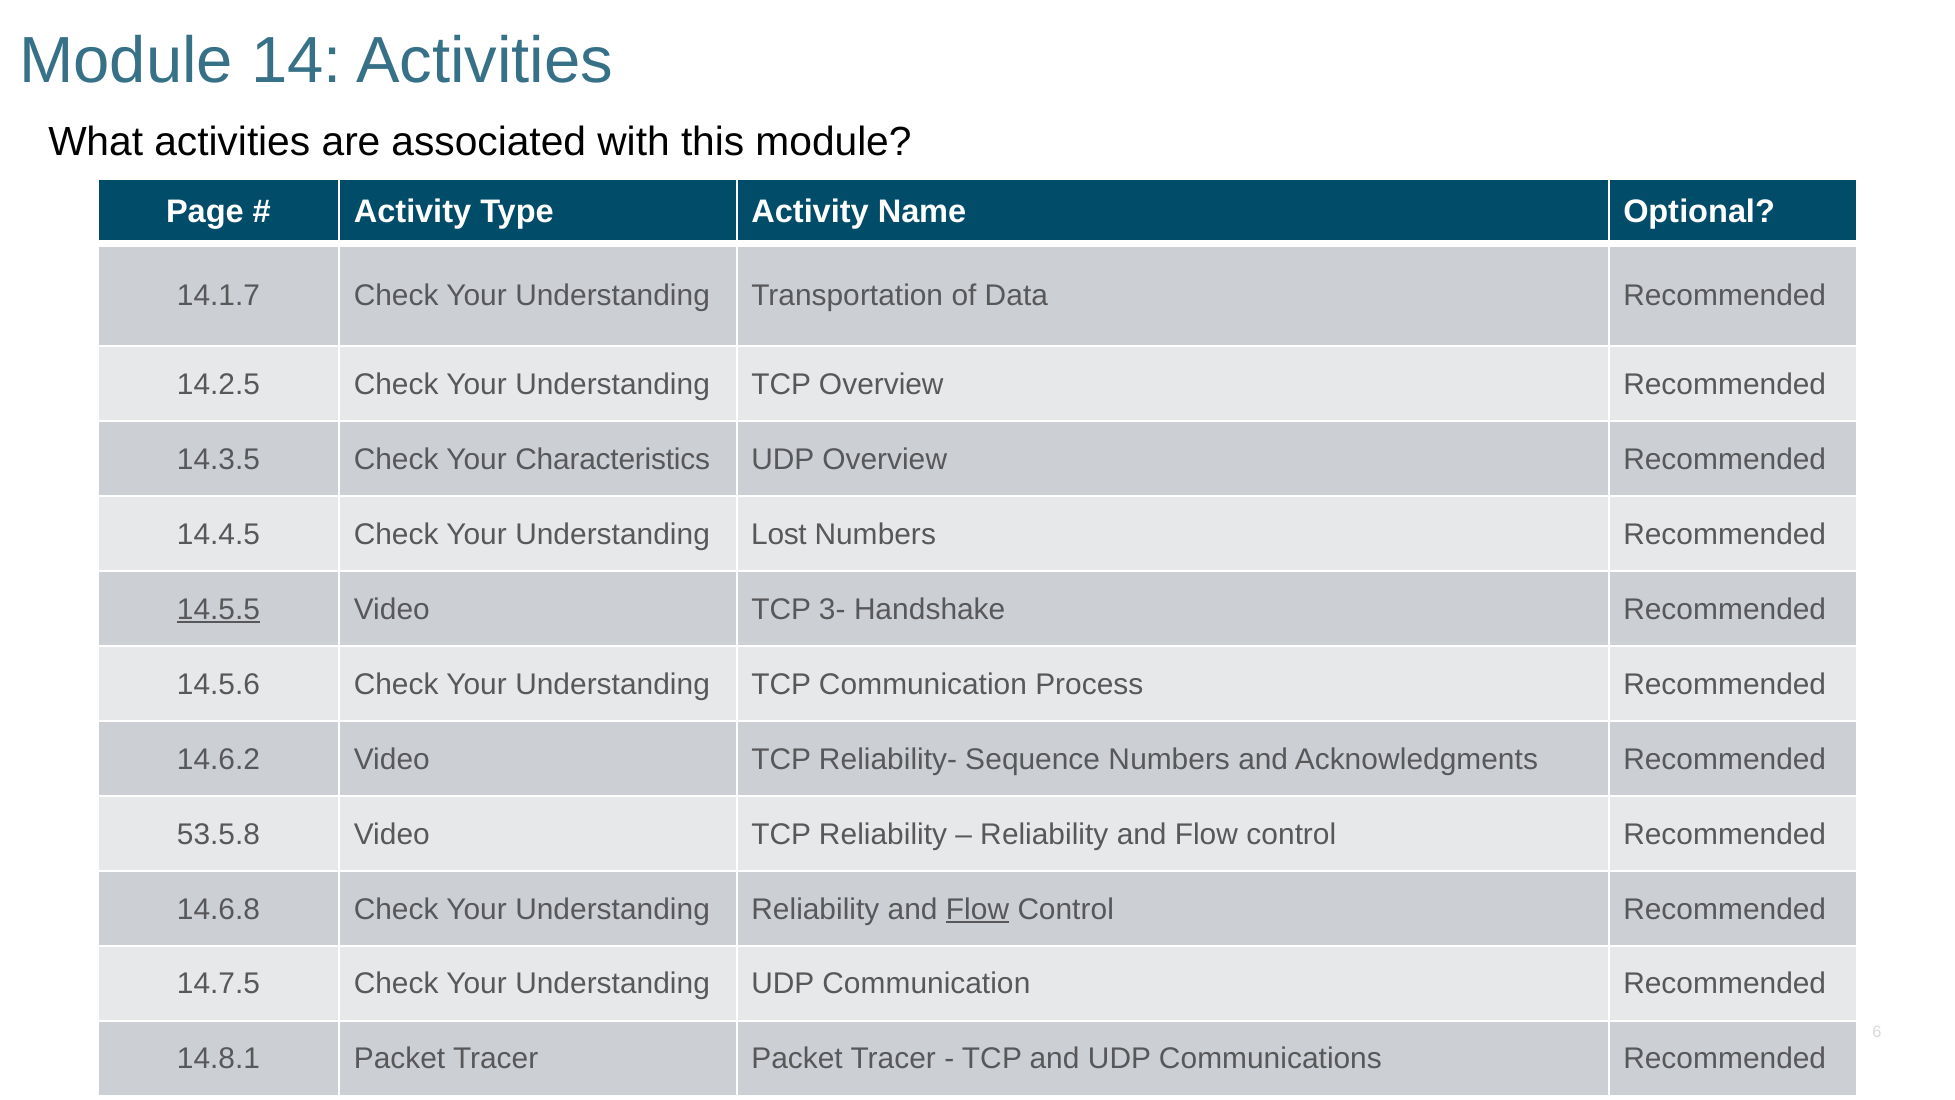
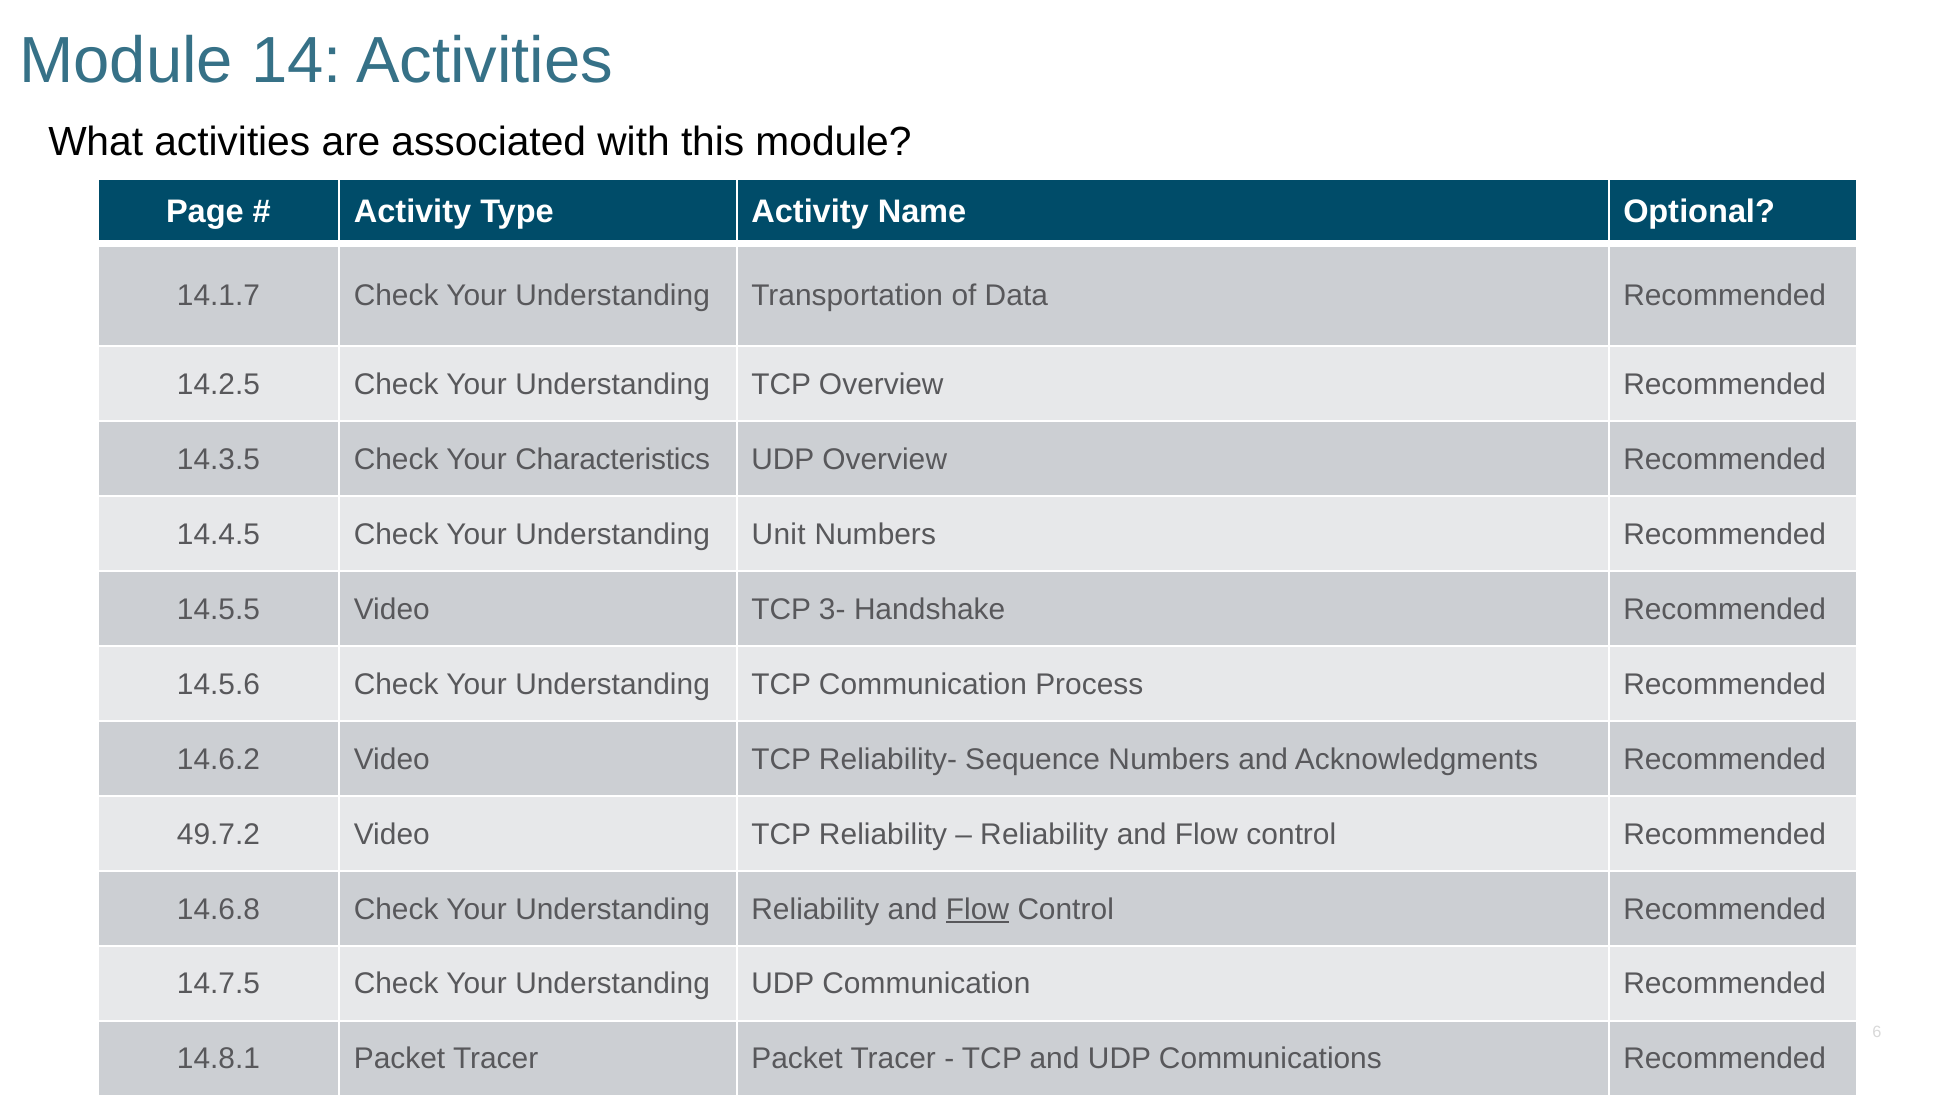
Lost: Lost -> Unit (779, 534)
14.5.5 underline: present -> none (218, 609)
53.5.8: 53.5.8 -> 49.7.2 (218, 834)
